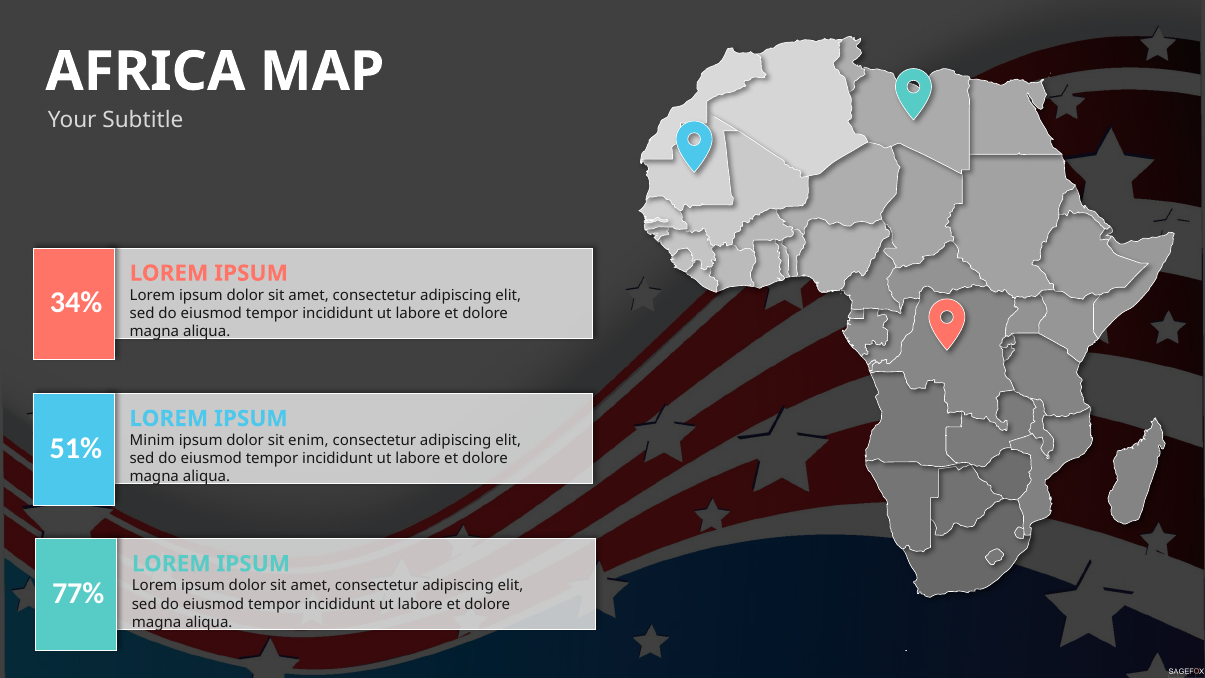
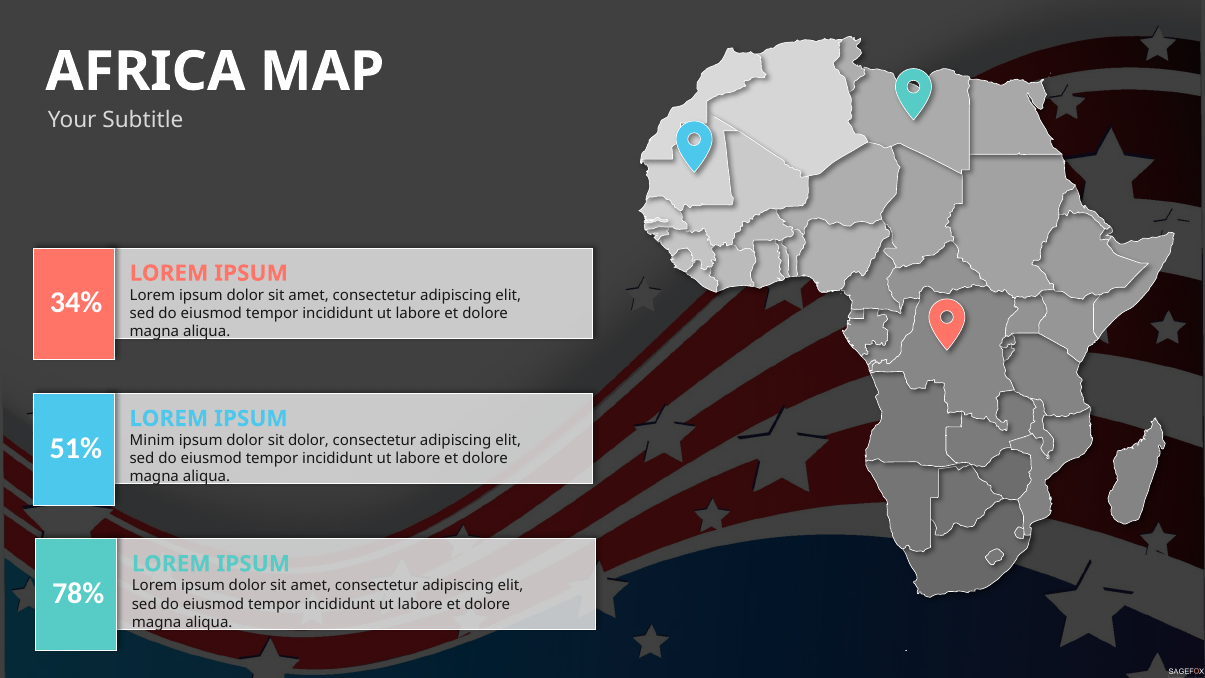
sit enim: enim -> dolor (309, 441)
77%: 77% -> 78% (78, 593)
